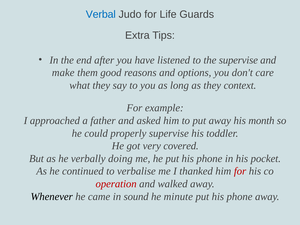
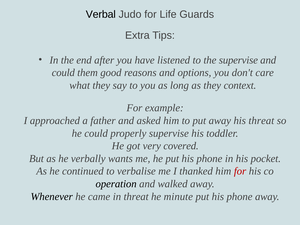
Verbal colour: blue -> black (101, 14)
make: make -> could (63, 73)
his month: month -> threat (261, 121)
doing: doing -> wants (120, 159)
operation colour: red -> black (116, 184)
in sound: sound -> threat (136, 197)
